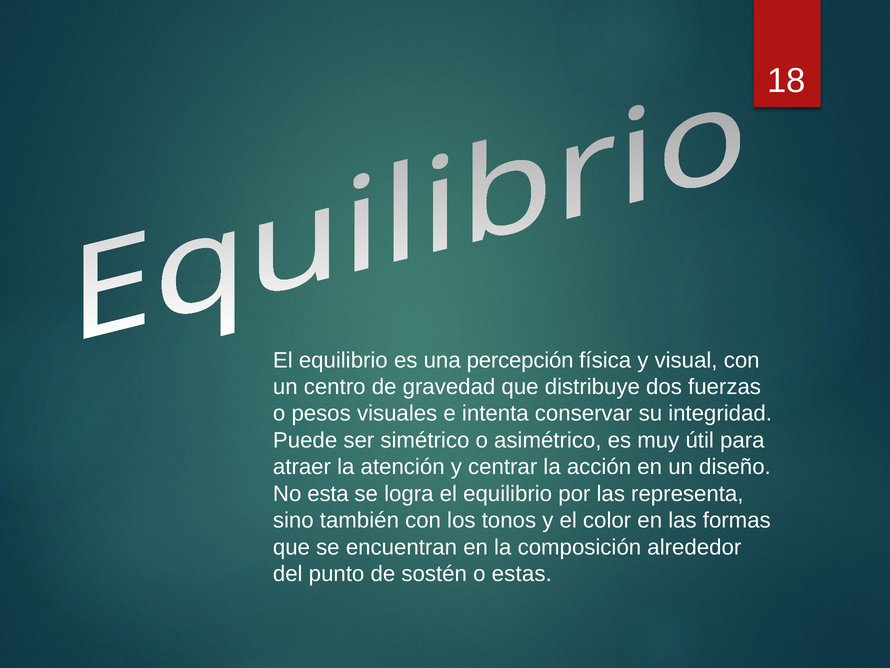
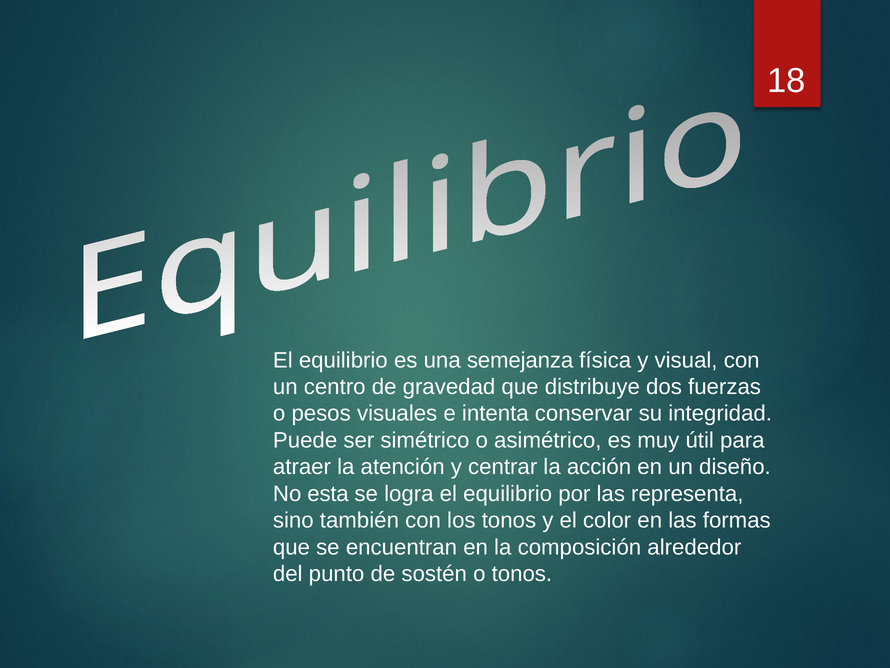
percepción: percepción -> semejanza (520, 360)
o estas: estas -> tonos (522, 574)
